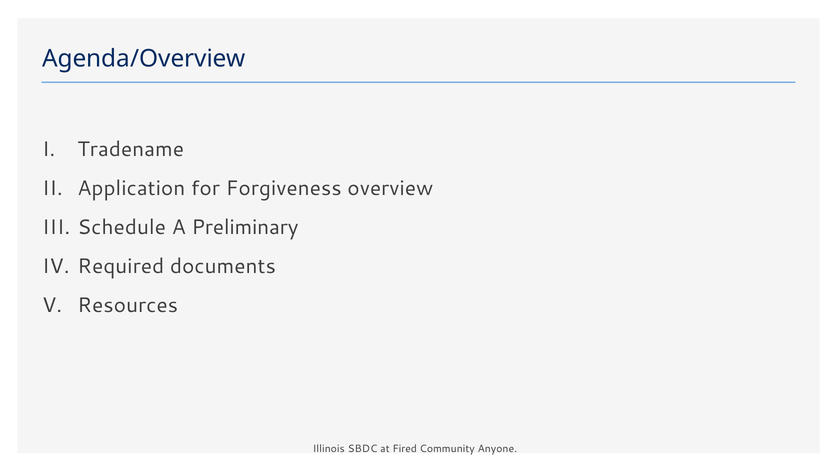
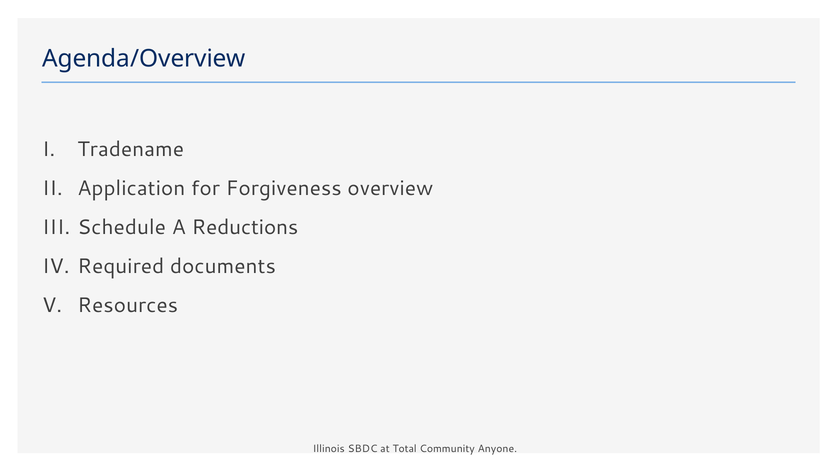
Preliminary: Preliminary -> Reductions (245, 227)
Fired: Fired -> Total (405, 449)
